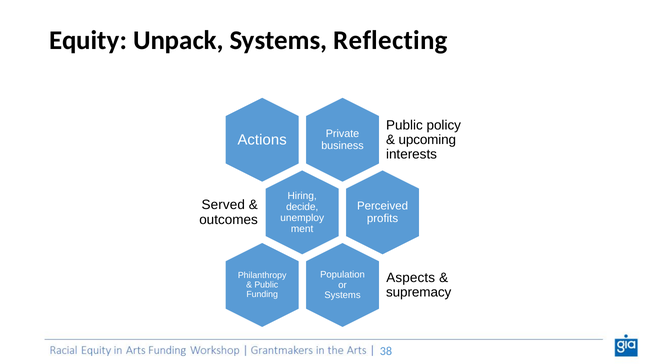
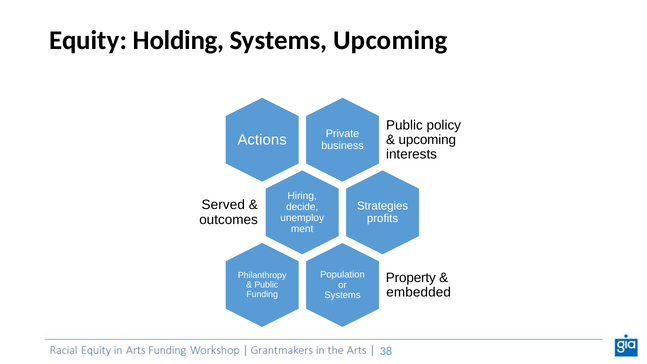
Unpack: Unpack -> Holding (178, 40)
Systems Reflecting: Reflecting -> Upcoming (390, 40)
Perceived: Perceived -> Strategies (383, 206)
Aspects: Aspects -> Property (411, 278)
supremacy: supremacy -> embedded (419, 292)
